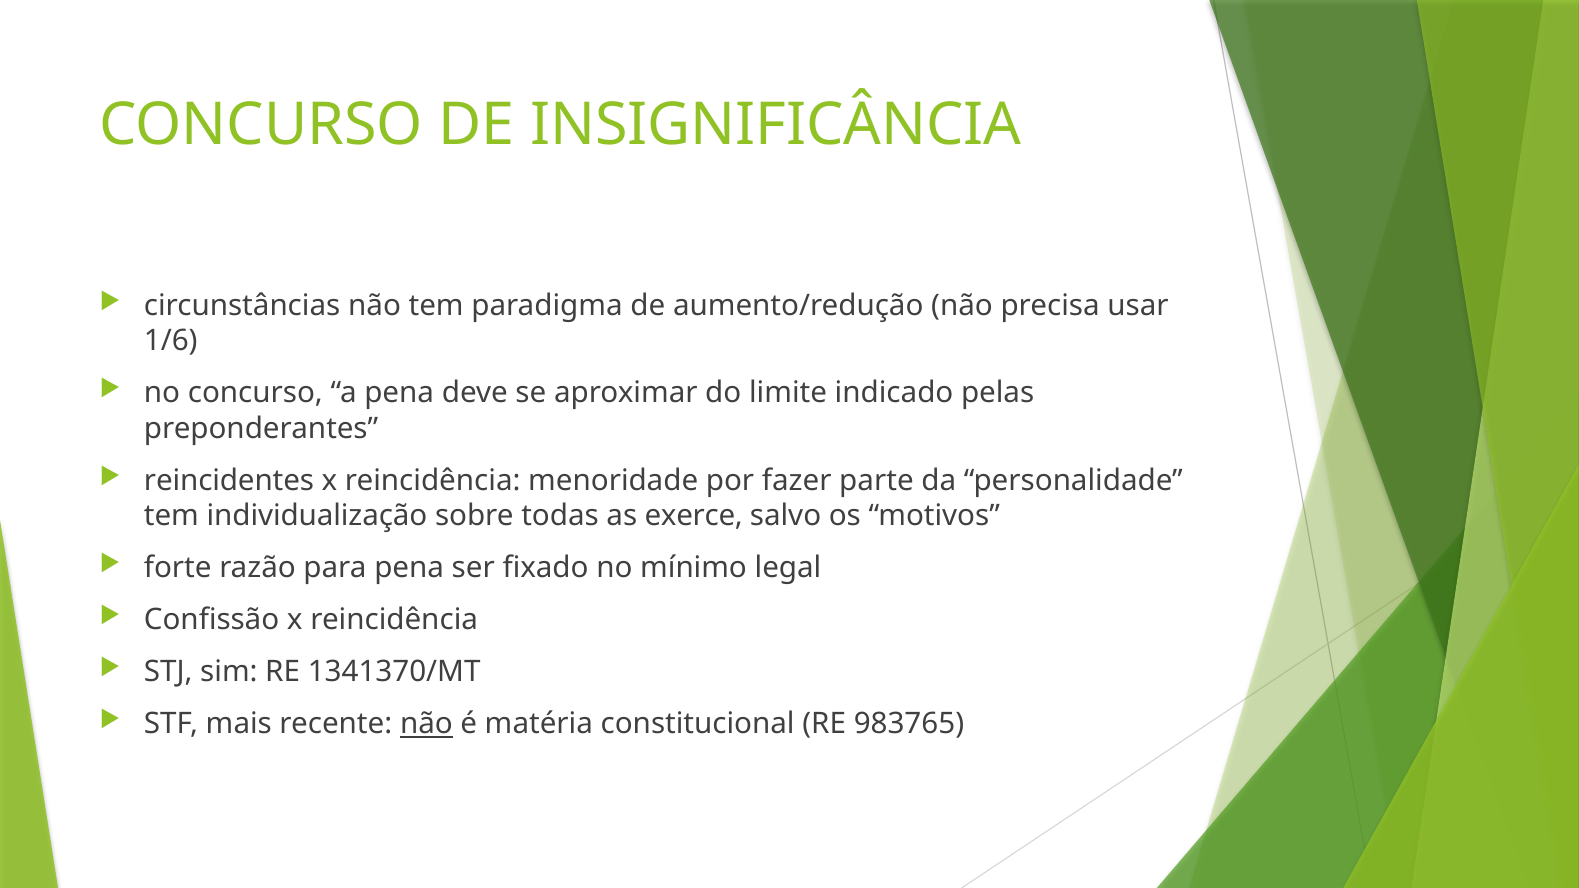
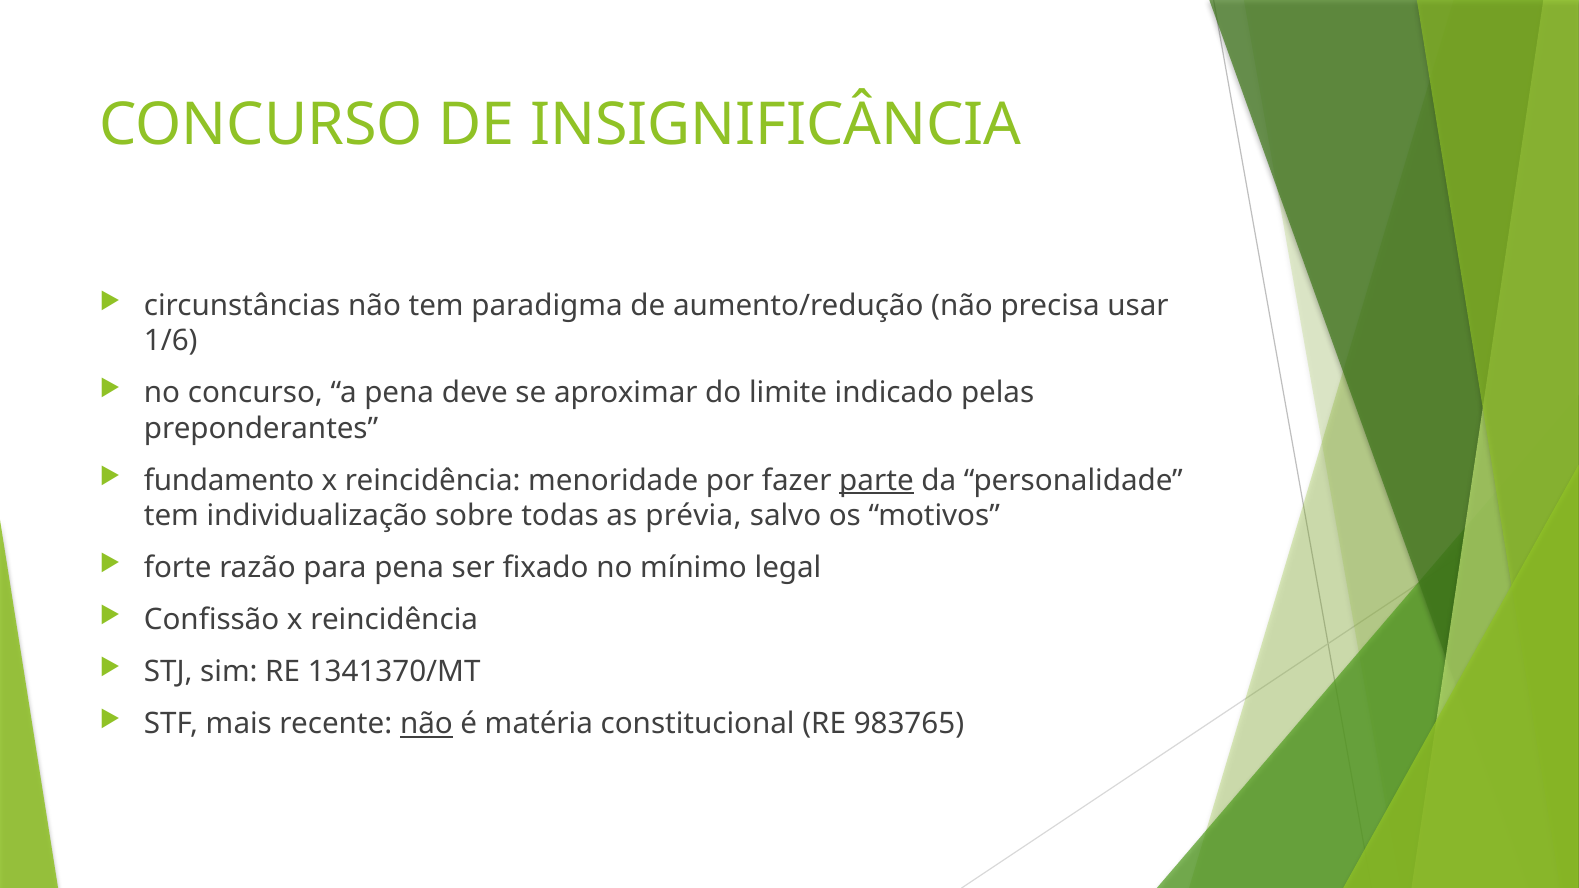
reincidentes: reincidentes -> fundamento (229, 481)
parte underline: none -> present (876, 481)
exerce: exerce -> prévia (693, 516)
